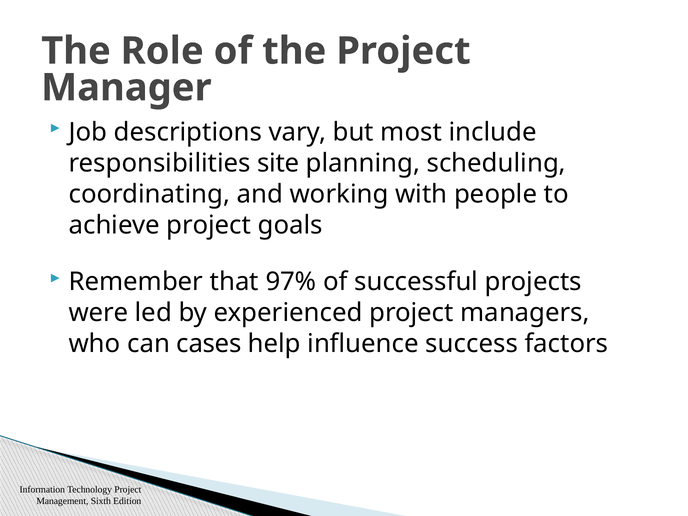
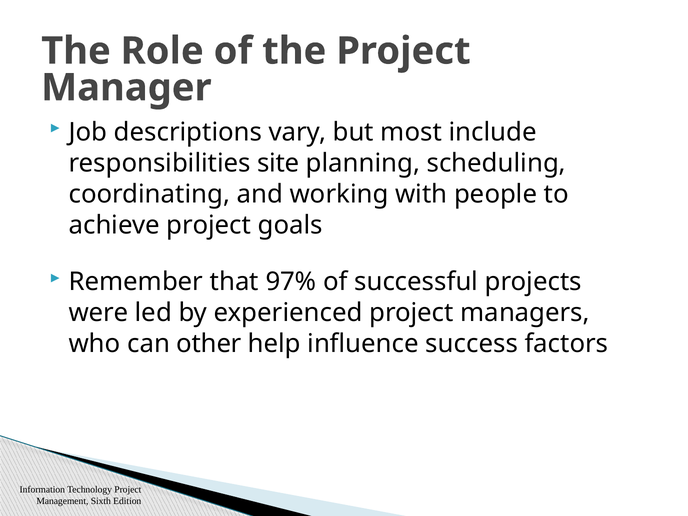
cases: cases -> other (209, 344)
